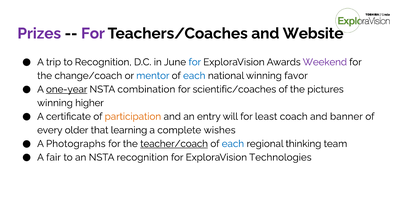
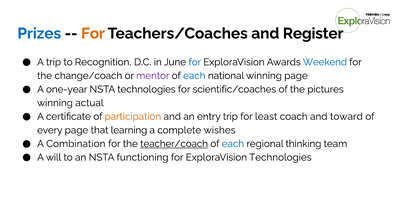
Prizes colour: purple -> blue (39, 33)
For colour: purple -> orange (93, 33)
Website: Website -> Register (313, 33)
Weekend colour: purple -> blue (325, 62)
mentor colour: blue -> purple (153, 76)
winning favor: favor -> page (296, 76)
one-year underline: present -> none (67, 89)
NSTA combination: combination -> technologies (146, 89)
higher: higher -> actual (89, 103)
entry will: will -> trip (230, 117)
banner: banner -> toward (346, 117)
every older: older -> page (76, 130)
Photographs: Photographs -> Combination (76, 144)
fair: fair -> will (54, 157)
NSTA recognition: recognition -> functioning (143, 157)
